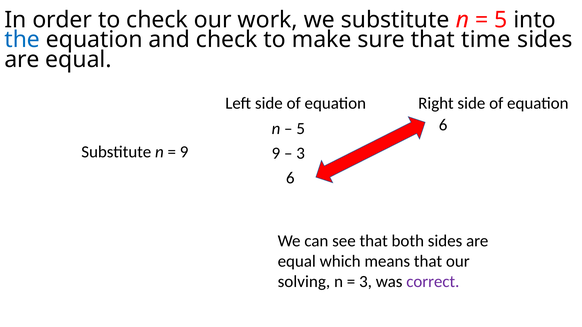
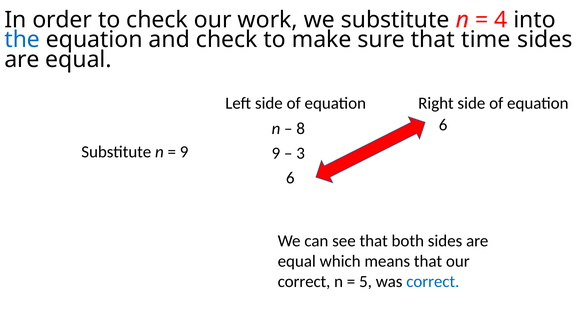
5: 5 -> 4 (501, 20)
5: 5 -> 8 (301, 129)
solving: solving -> correct (304, 282)
3: 3 -> 5 (366, 282)
correct colour: purple -> blue (433, 282)
